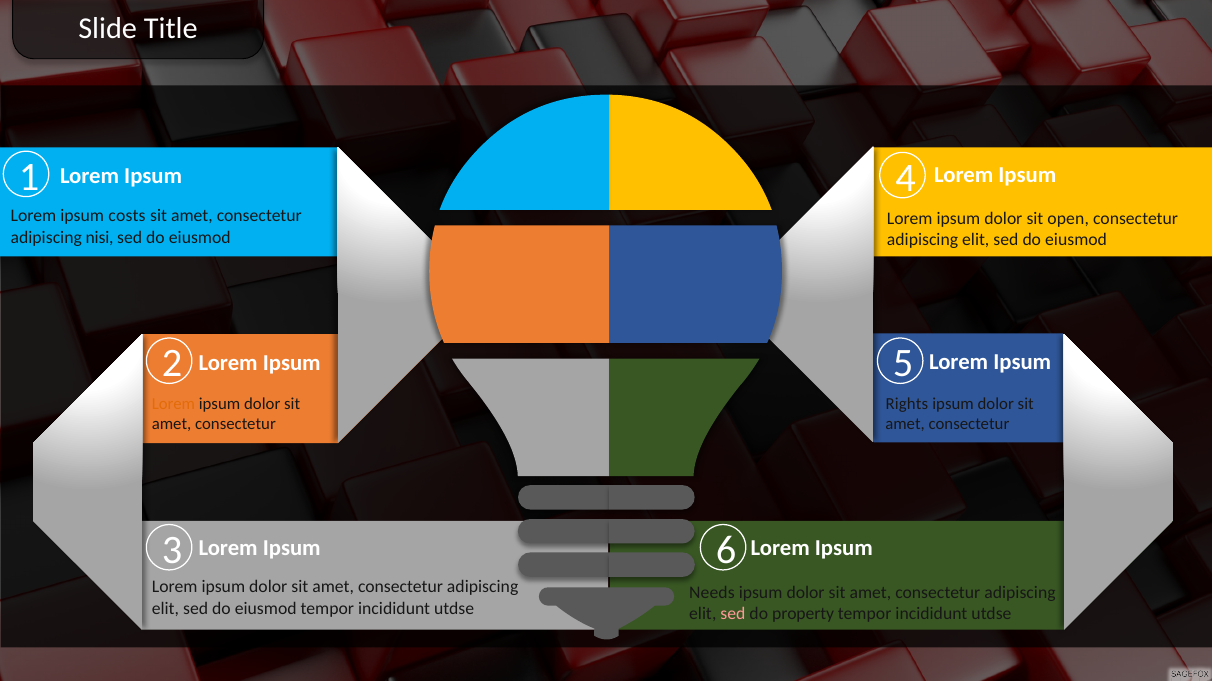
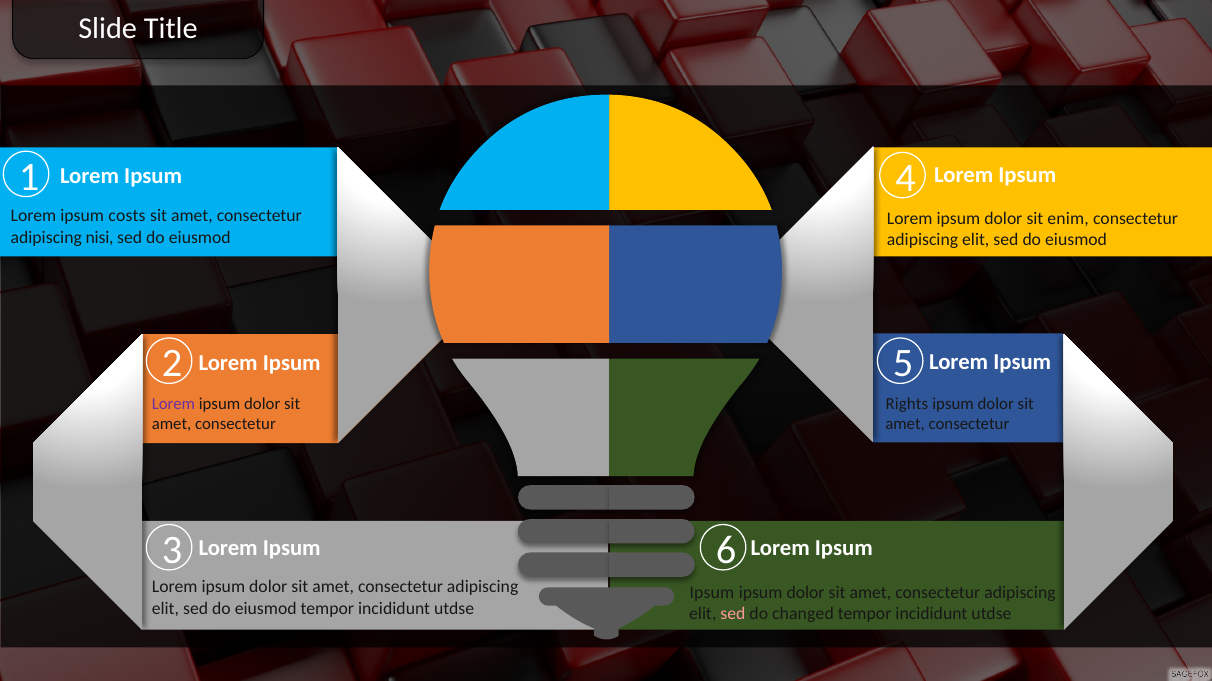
open: open -> enim (1068, 219)
Lorem colour: orange -> purple (173, 404)
Needs: Needs -> Ipsum (712, 593)
property: property -> changed (803, 614)
